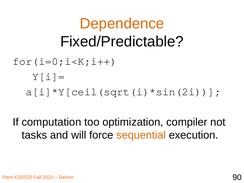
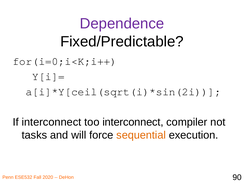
Dependence colour: orange -> purple (122, 24)
If computation: computation -> interconnect (51, 122)
too optimization: optimization -> interconnect (133, 122)
